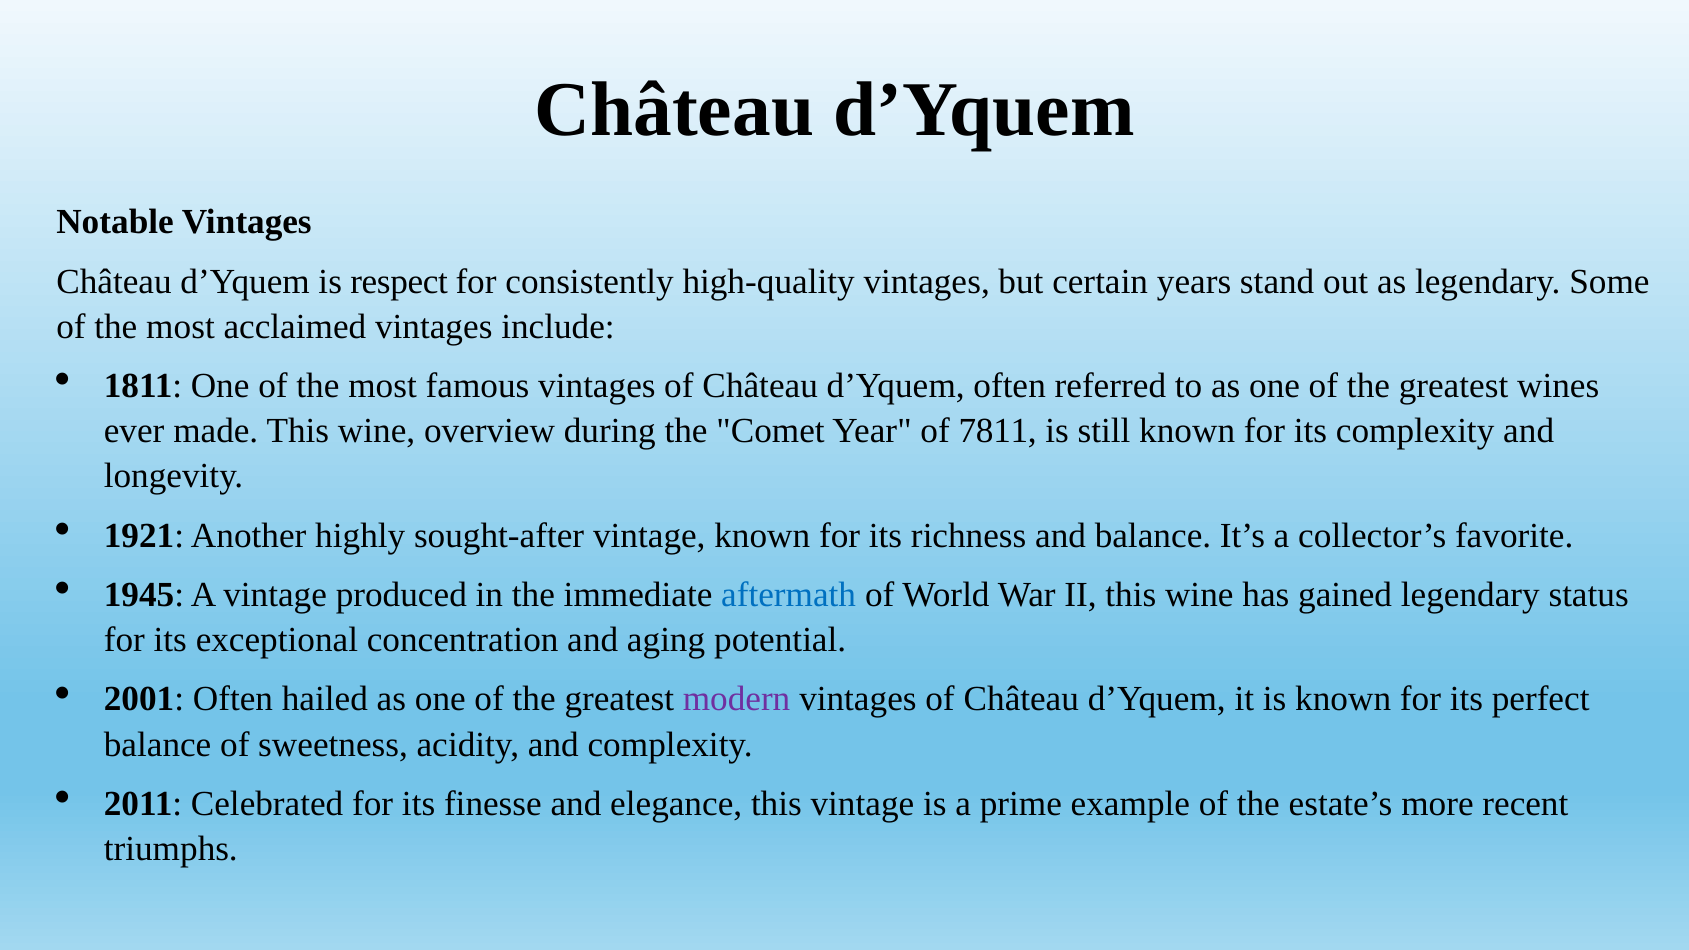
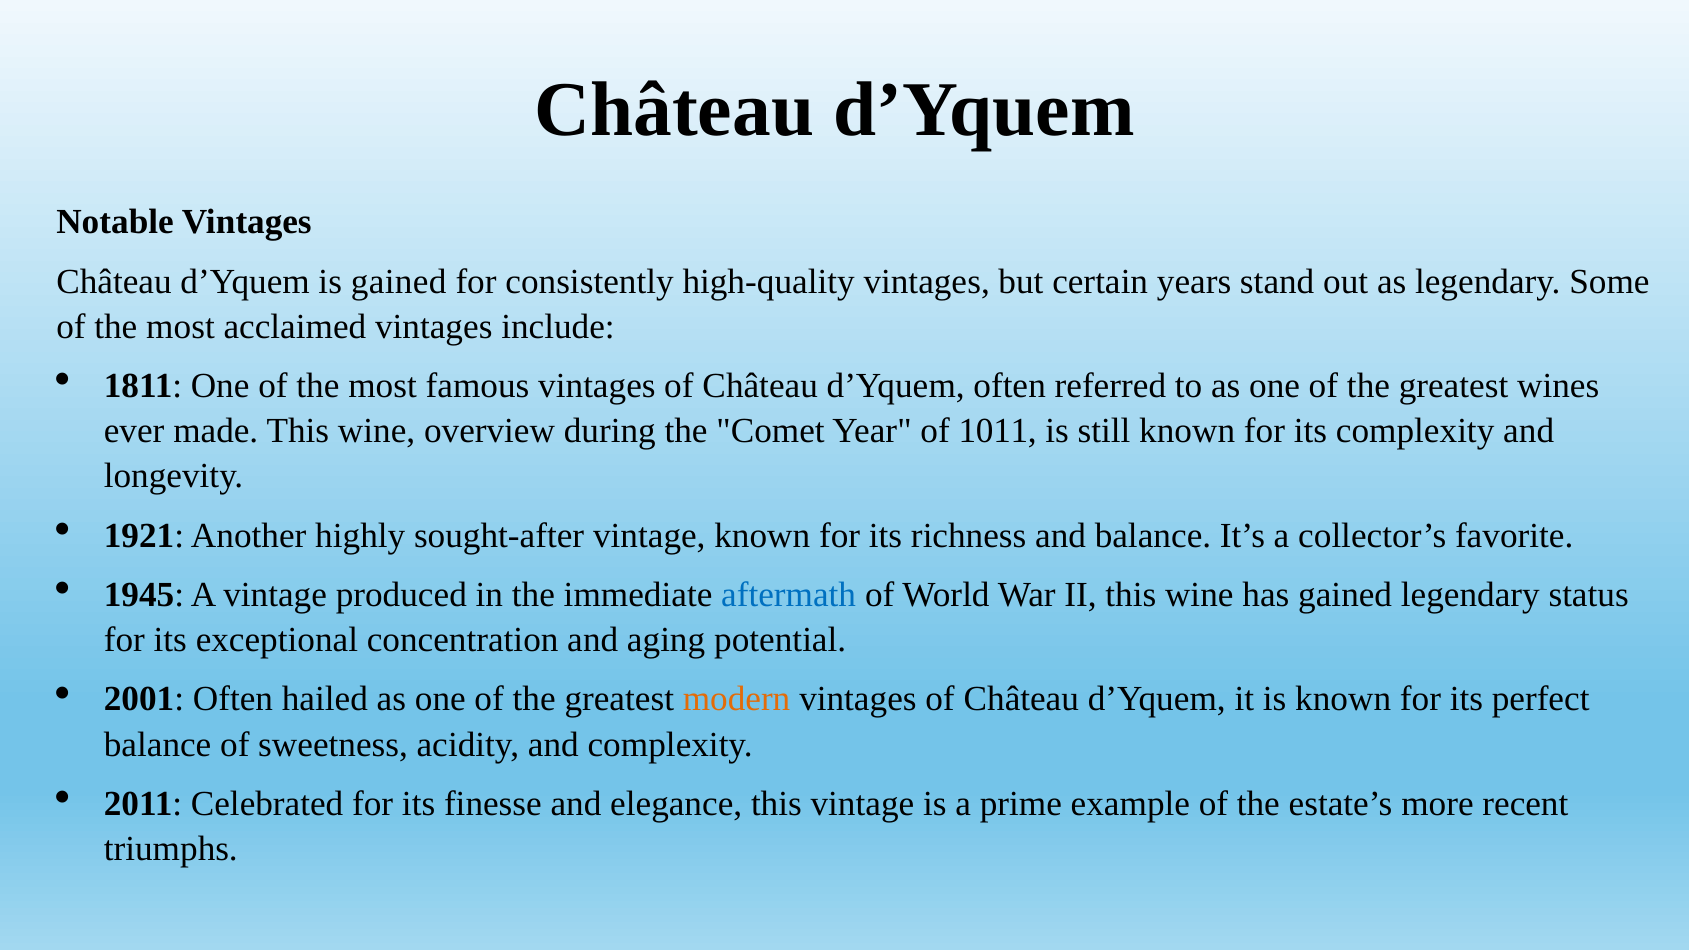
is respect: respect -> gained (399, 282)
7811: 7811 -> 1011 (998, 431)
modern colour: purple -> orange (737, 699)
